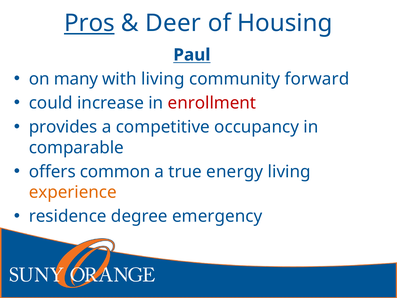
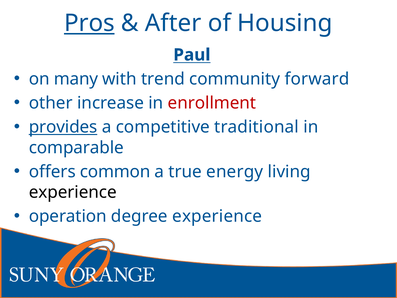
Deer: Deer -> After (173, 23)
with living: living -> trend (163, 79)
could: could -> other (51, 103)
provides underline: none -> present (63, 127)
occupancy: occupancy -> traditional (257, 127)
experience colour: orange -> black (73, 192)
residence: residence -> operation (68, 216)
degree emergency: emergency -> experience (217, 216)
